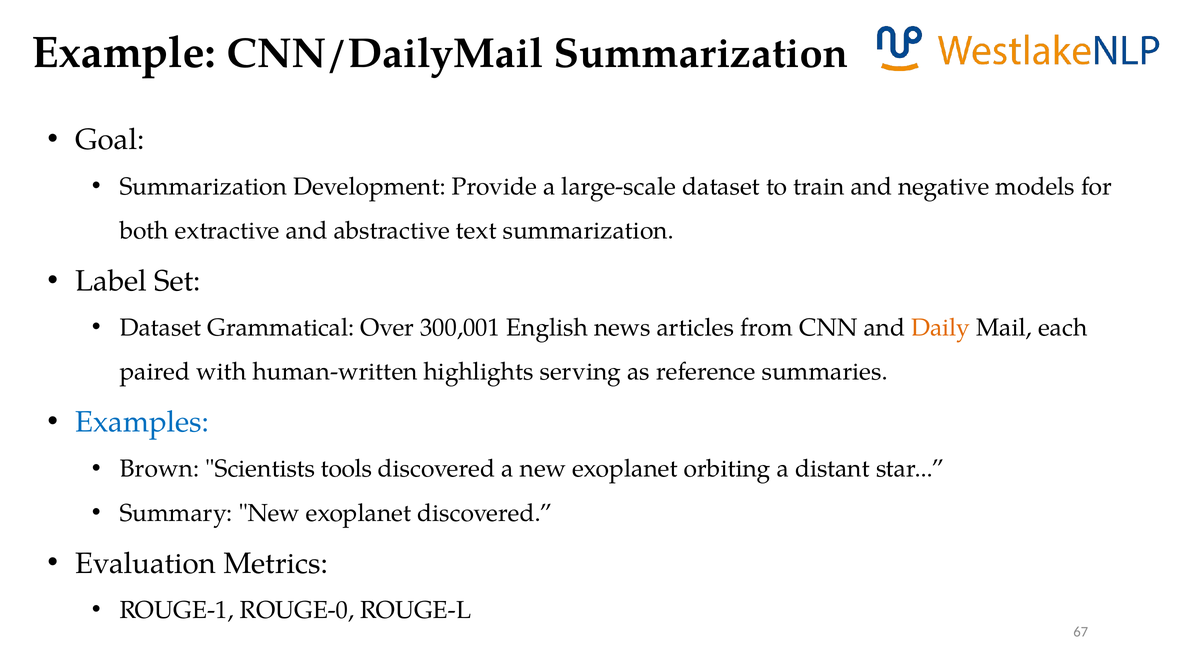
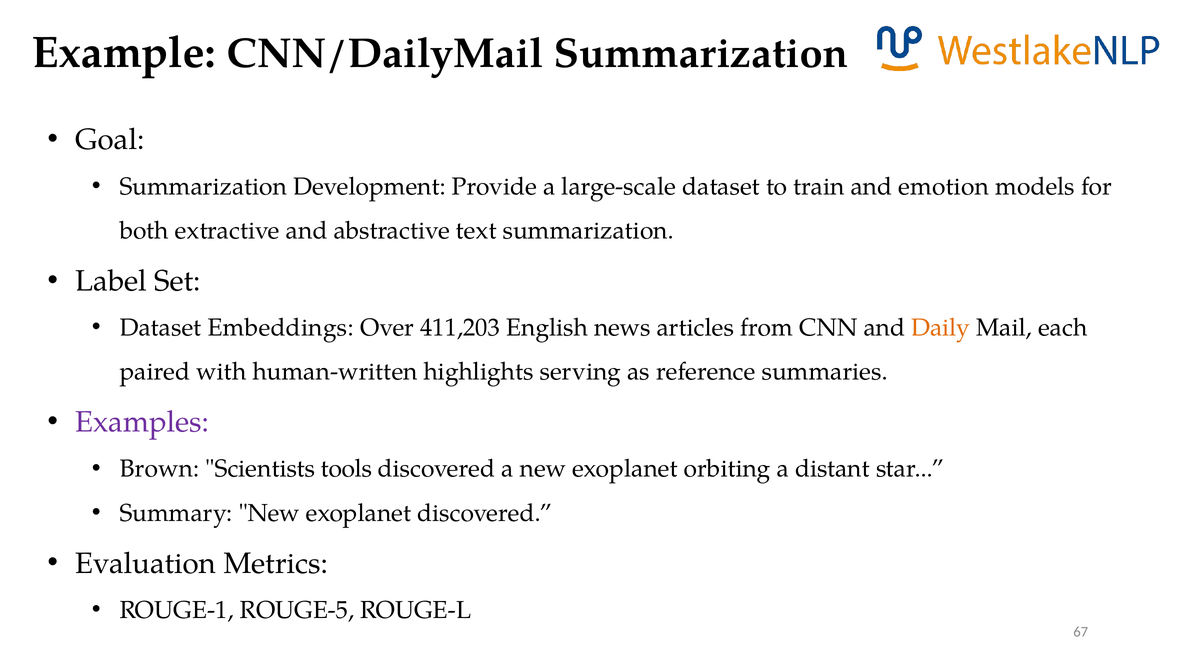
negative: negative -> emotion (944, 187)
Grammatical: Grammatical -> Embeddings (281, 328)
300,001: 300,001 -> 411,203 (460, 328)
Examples colour: blue -> purple (142, 423)
ROUGE-0: ROUGE-0 -> ROUGE-5 (297, 611)
